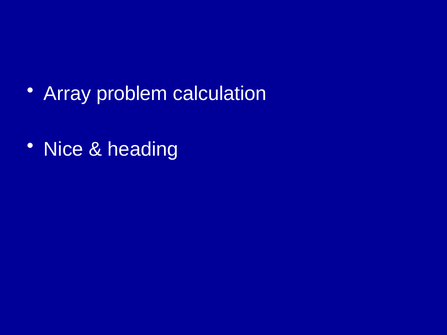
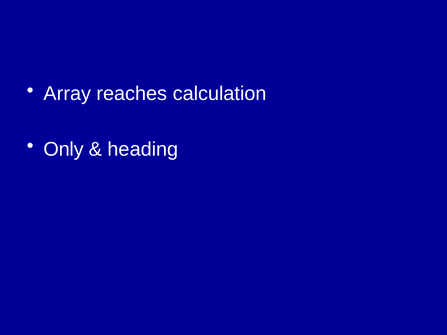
problem: problem -> reaches (132, 94)
Nice: Nice -> Only (64, 149)
